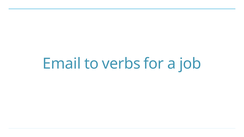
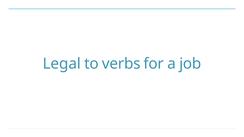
Email: Email -> Legal (62, 64)
